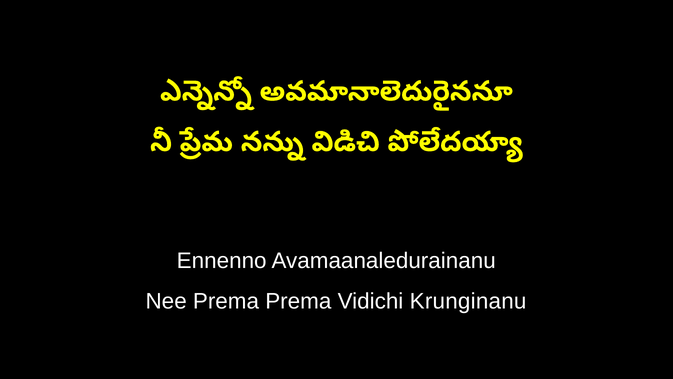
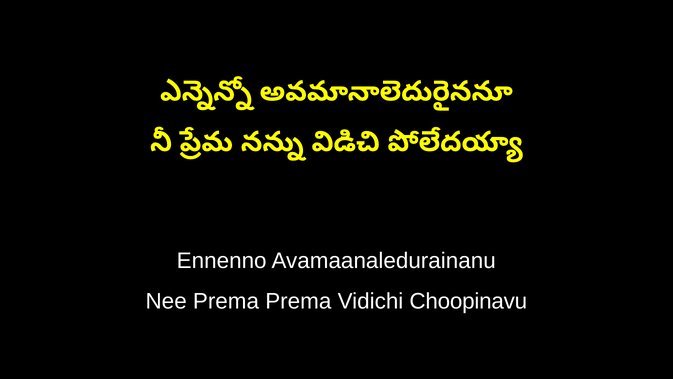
Krunginanu: Krunginanu -> Choopinavu (468, 301)
